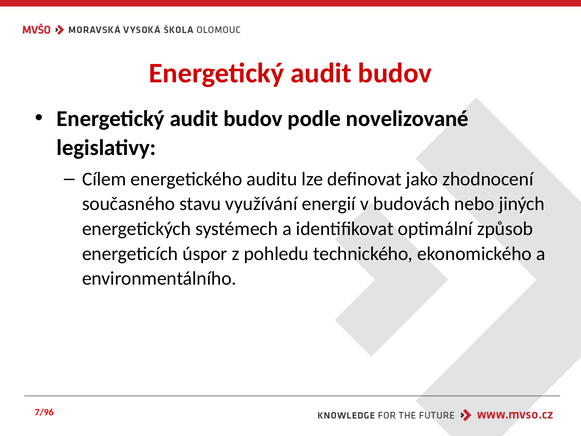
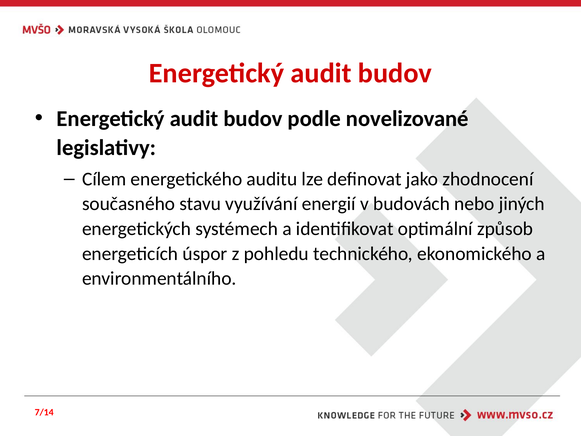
7/96: 7/96 -> 7/14 (44, 412)
